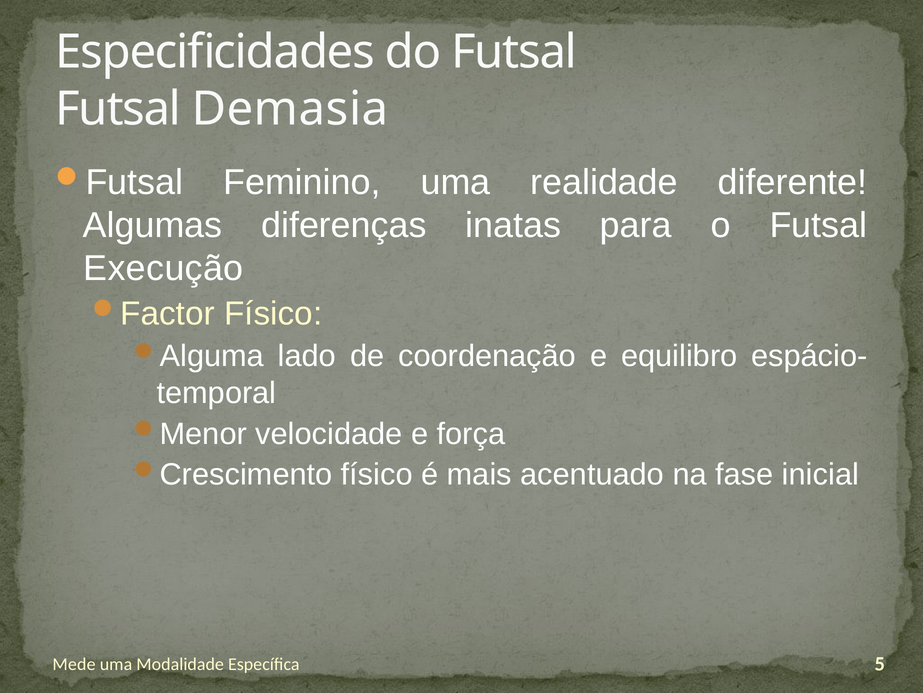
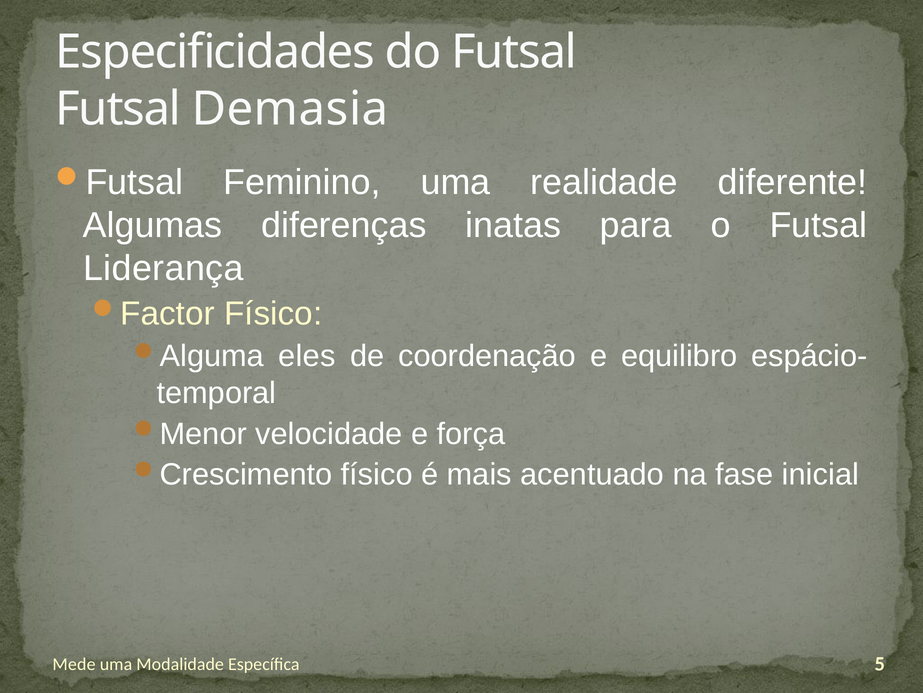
Execução: Execução -> Liderança (163, 268)
lado: lado -> eles (307, 356)
